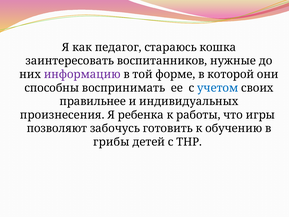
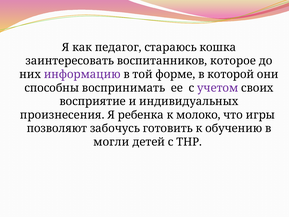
нужные: нужные -> которое (233, 61)
учетом colour: blue -> purple (218, 88)
правильнее: правильнее -> восприятие (93, 101)
работы: работы -> молоко (198, 115)
грибы: грибы -> могли (111, 142)
